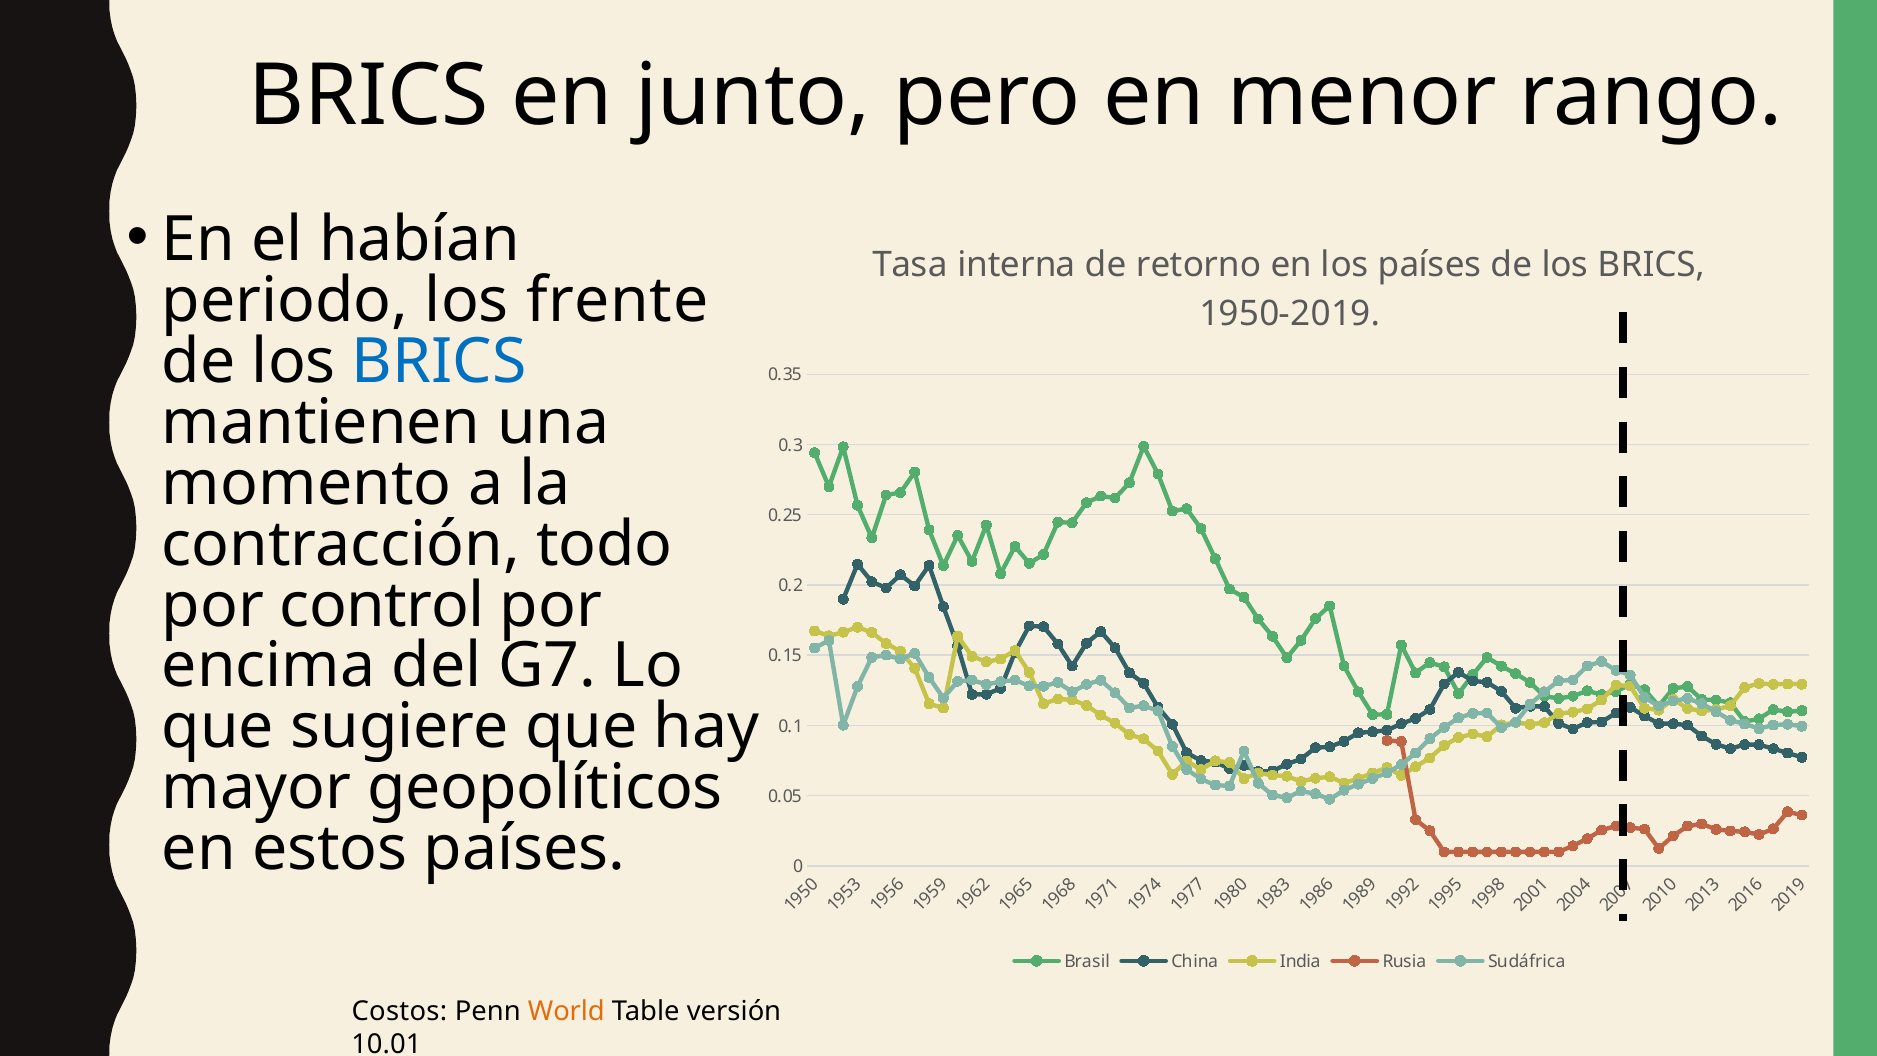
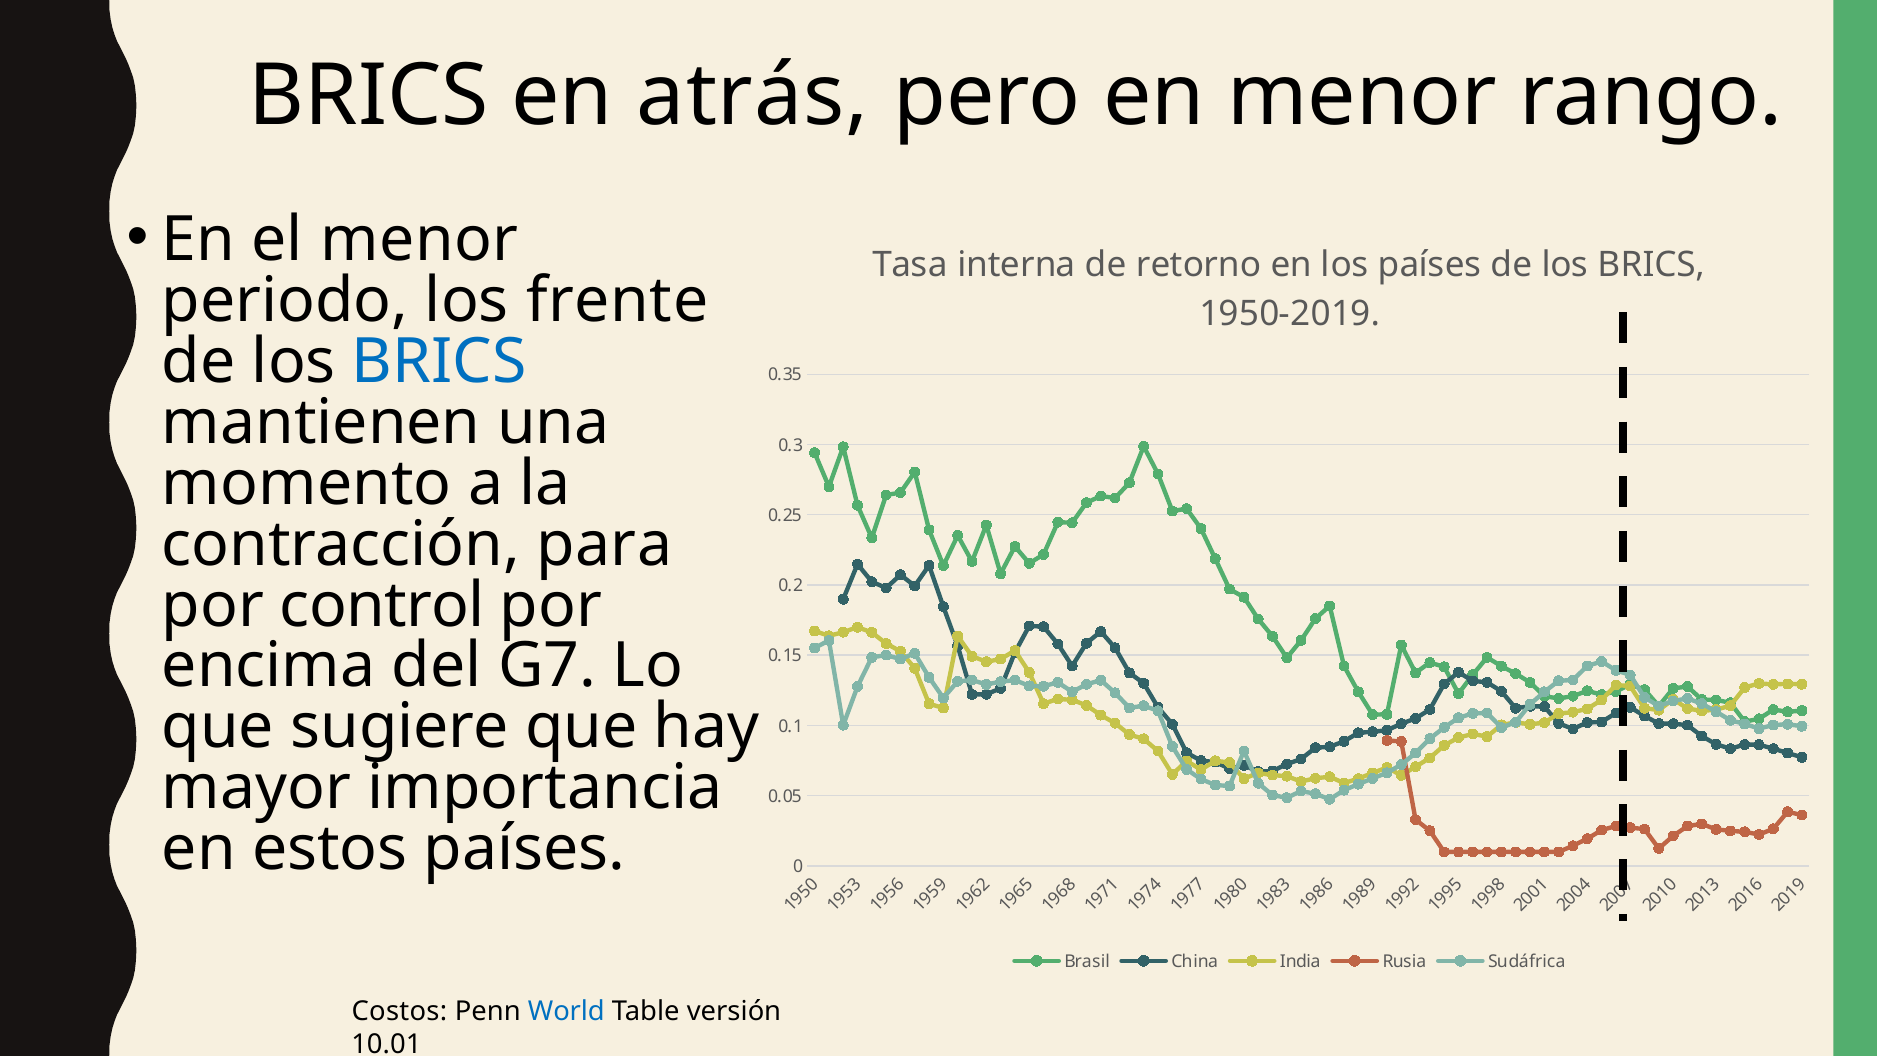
junto: junto -> atrás (753, 96)
el habían: habían -> menor (419, 240)
todo: todo -> para (604, 544)
geopolíticos: geopolíticos -> importancia (545, 788)
World colour: orange -> blue (566, 1011)
